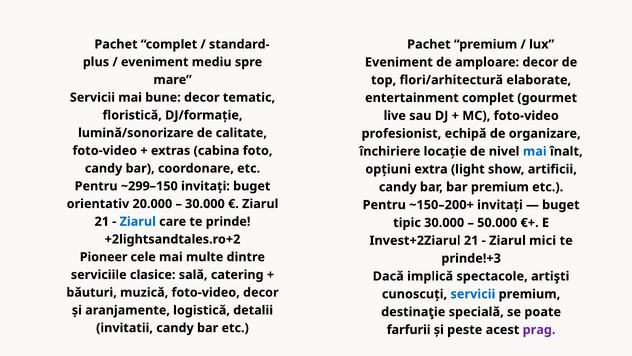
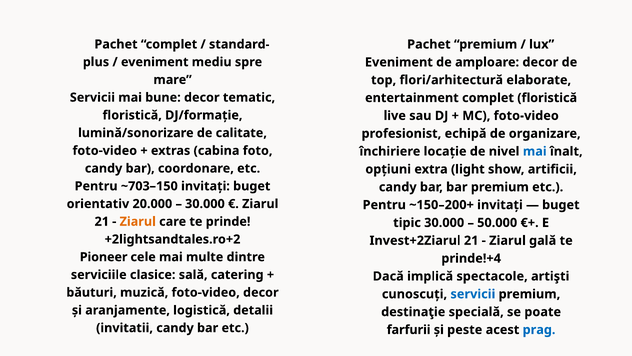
complet gourmet: gourmet -> floristică (547, 98)
~299–150: ~299–150 -> ~703–150 (149, 186)
Ziarul colour: blue -> orange (138, 221)
mici: mici -> gală (543, 240)
prinde!+3: prinde!+3 -> prinde!+4 (471, 258)
prag colour: purple -> blue (539, 329)
